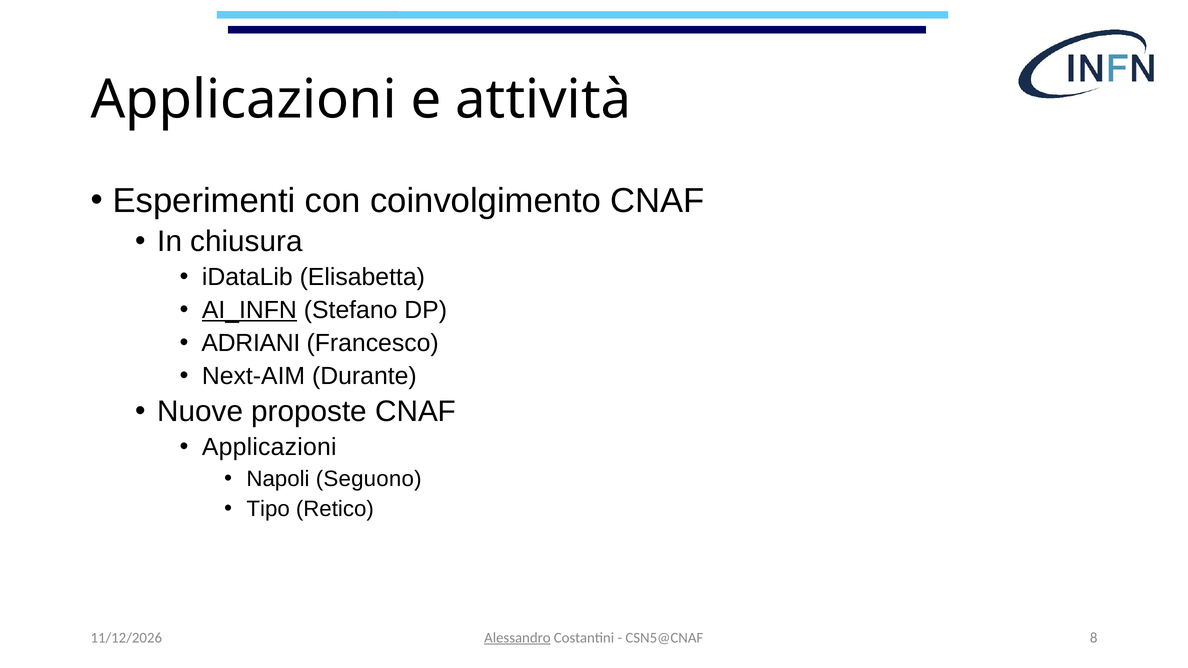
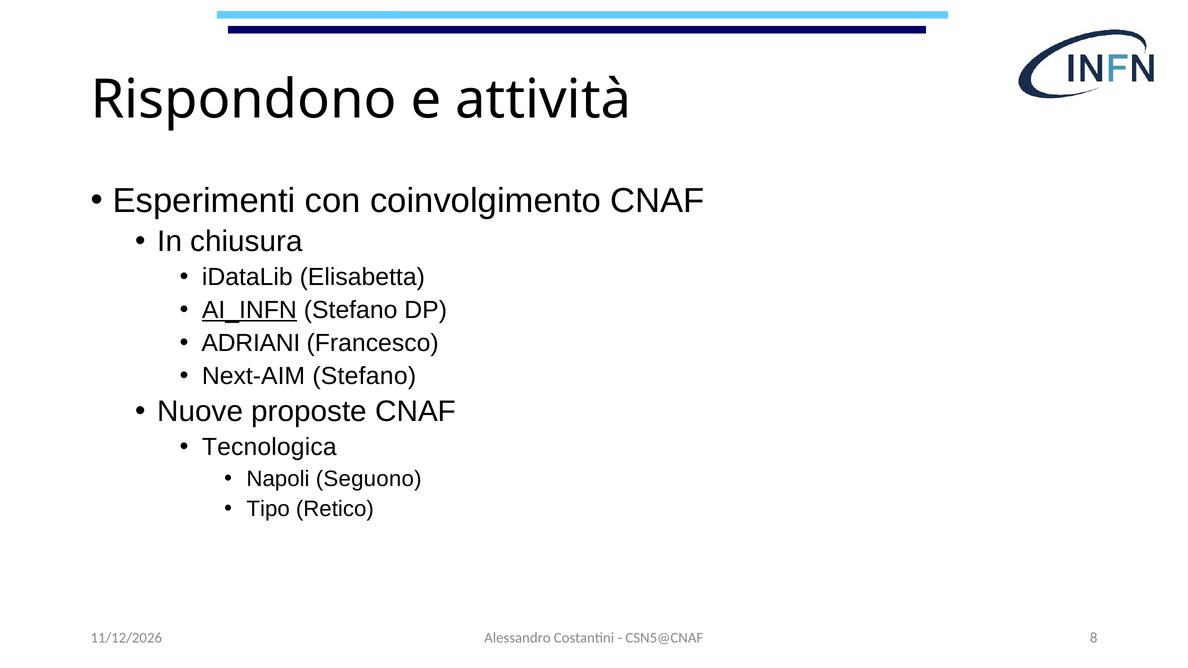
Applicazioni: Applicazioni -> Rispondono (244, 100)
Next-AIM Durante: Durante -> Stefano (364, 376)
Applicazioni: Applicazioni -> Tecnologica (269, 447)
Alessandro underline: present -> none (517, 638)
